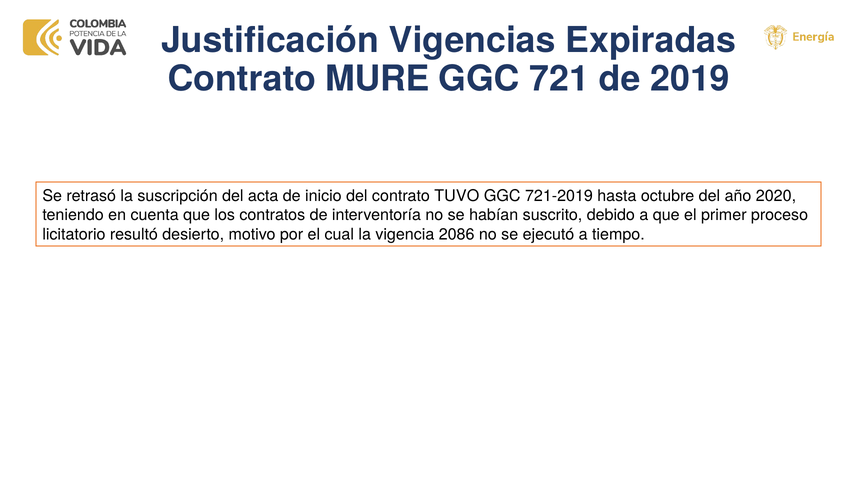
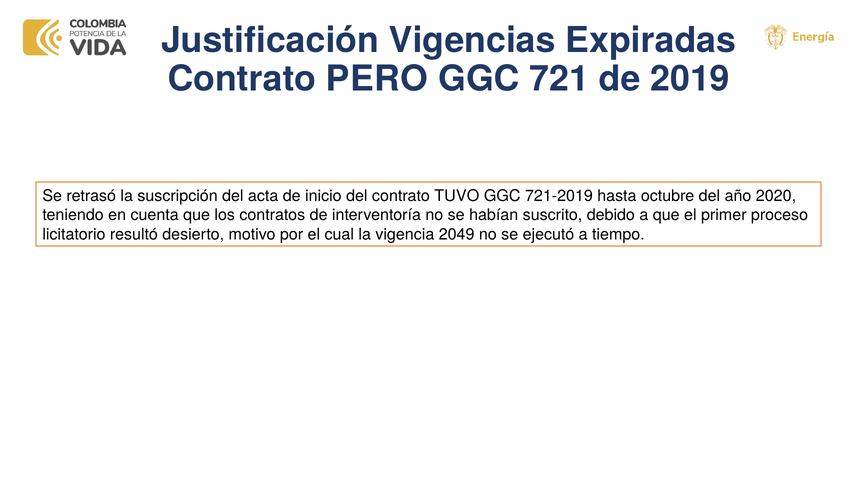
MURE: MURE -> PERO (377, 79)
2086: 2086 -> 2049 (457, 234)
